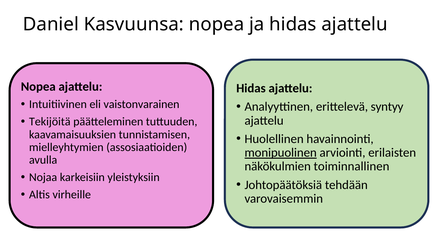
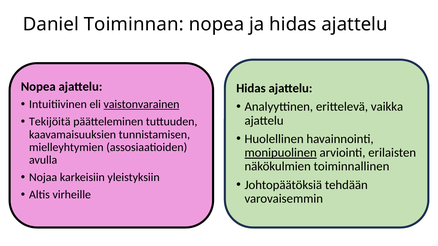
Kasvuunsa: Kasvuunsa -> Toiminnan (134, 24)
vaistonvarainen underline: none -> present (141, 104)
syntyy: syntyy -> vaikka (387, 107)
